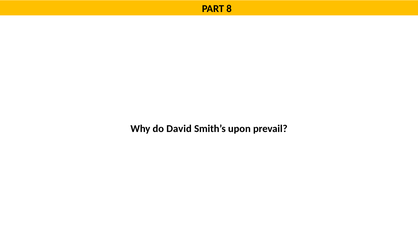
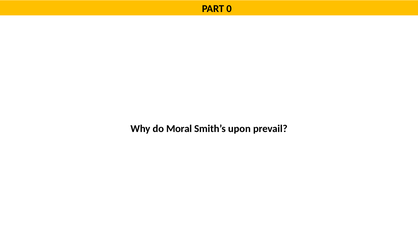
8: 8 -> 0 (229, 9)
David: David -> Moral (179, 129)
